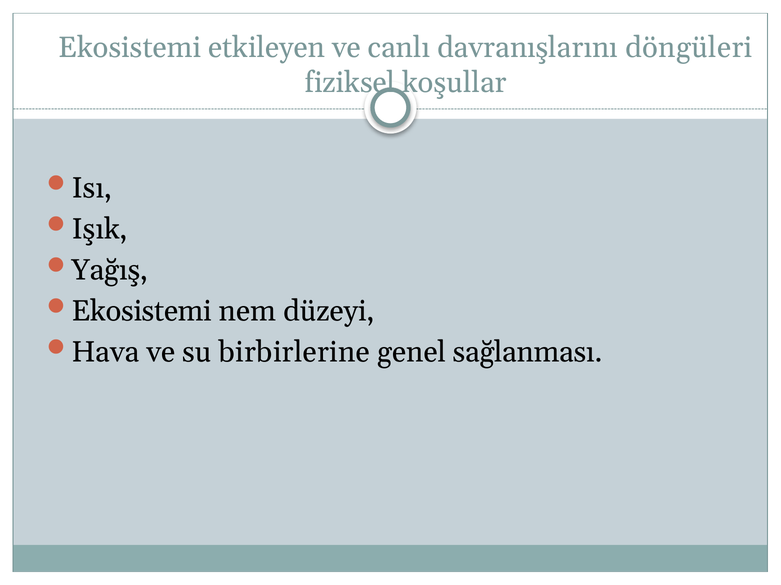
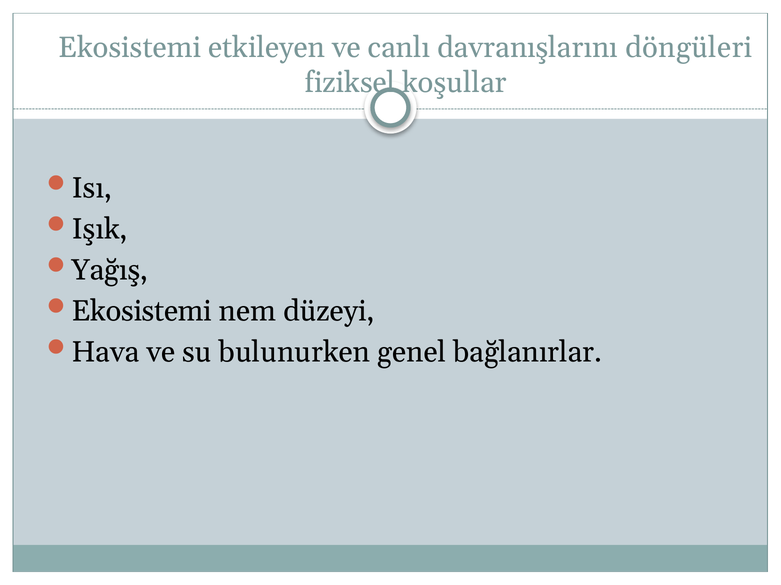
birbirlerine: birbirlerine -> bulunurken (294, 352)
sağlanması: sağlanması -> bağlanırlar (528, 352)
